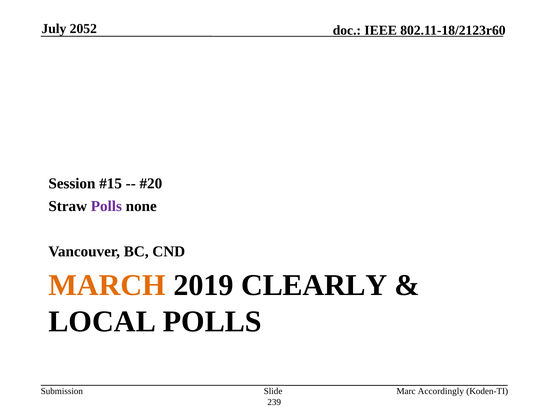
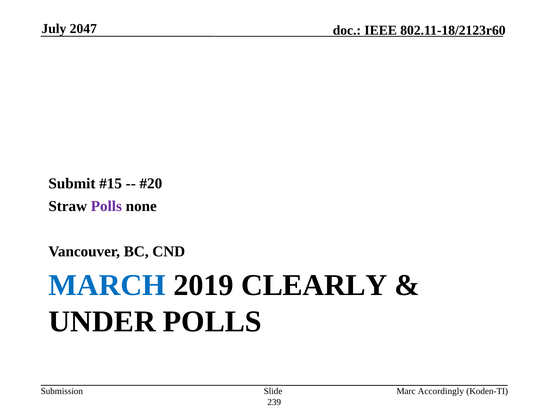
2052: 2052 -> 2047 (83, 29)
Session: Session -> Submit (72, 183)
MARCH colour: orange -> blue (107, 285)
LOCAL: LOCAL -> UNDER (102, 321)
